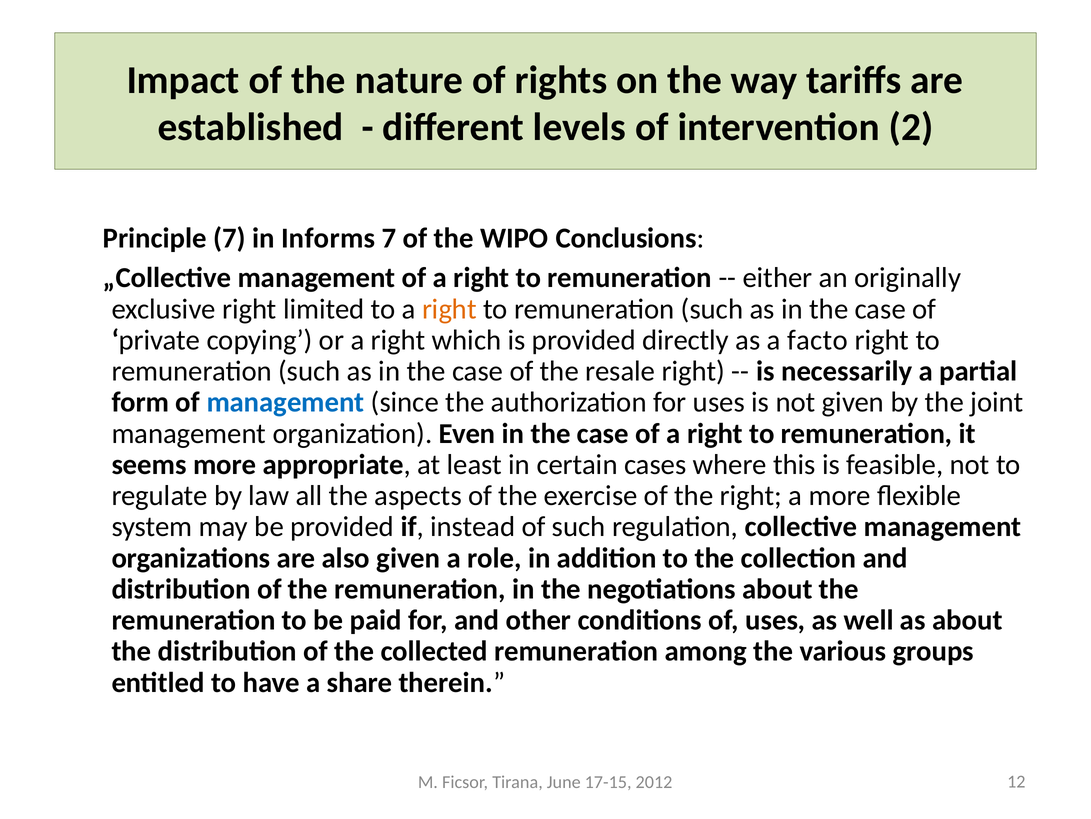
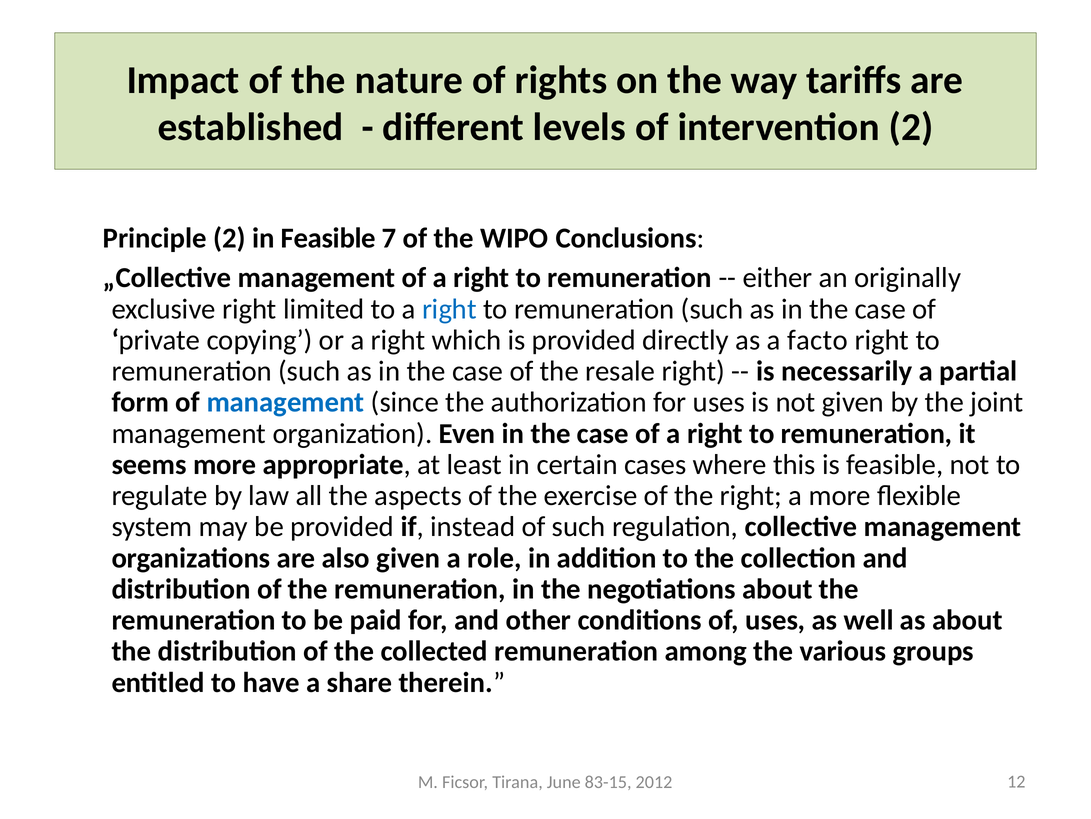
Principle 7: 7 -> 2 (229, 238)
in Informs: Informs -> Feasible (328, 238)
right colour: orange -> blue (449, 309)
17-15: 17-15 -> 83-15 (608, 781)
